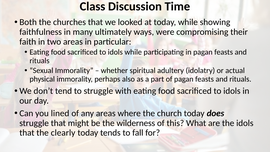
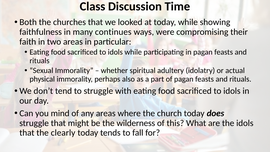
ultimately: ultimately -> continues (113, 32)
lined: lined -> mind (60, 113)
